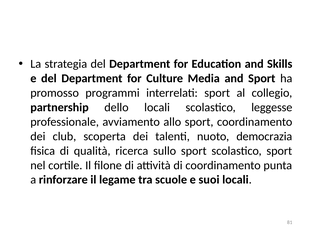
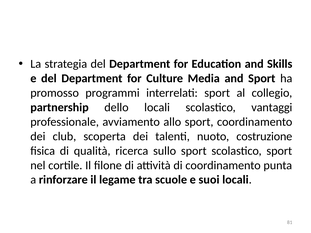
leggesse: leggesse -> vantaggi (272, 108)
democrazia: democrazia -> costruzione (264, 136)
